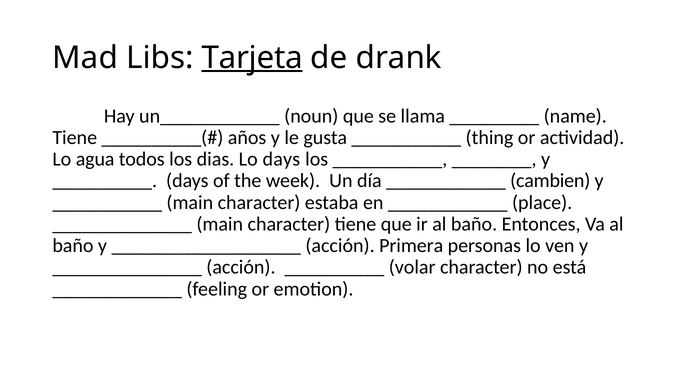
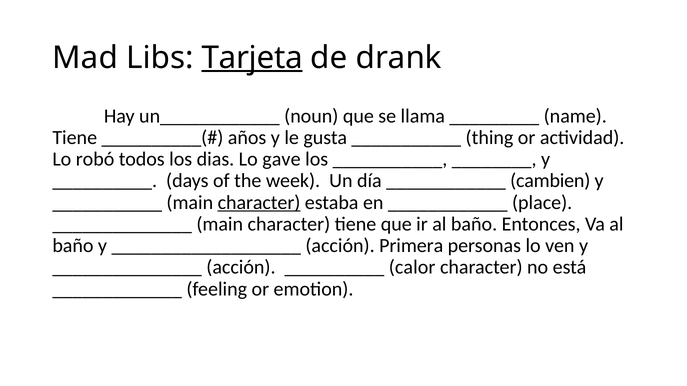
agua: agua -> robó (95, 159)
Lo days: days -> gave (281, 159)
character underline: none -> present (259, 203)
volar: volar -> calor (412, 268)
